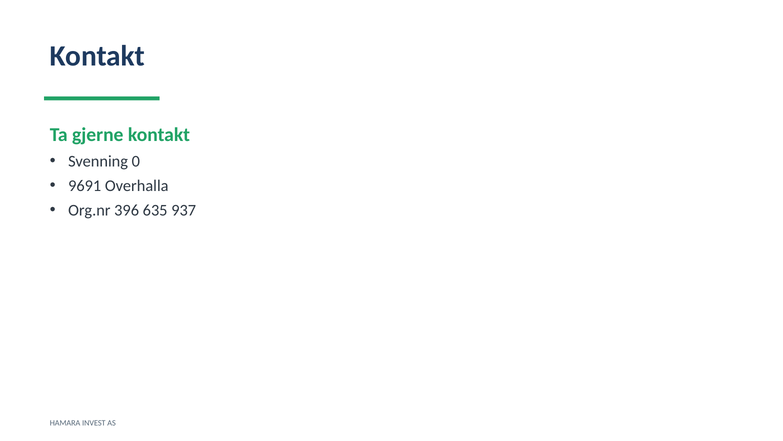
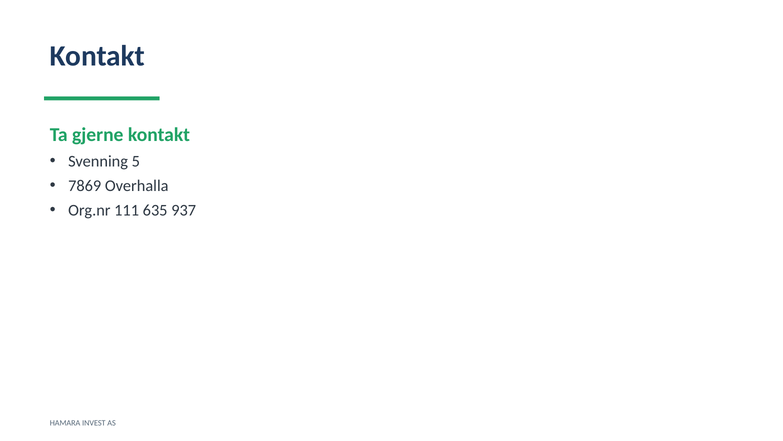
0: 0 -> 5 (136, 161)
9691: 9691 -> 7869 (85, 185)
396: 396 -> 111 (127, 210)
